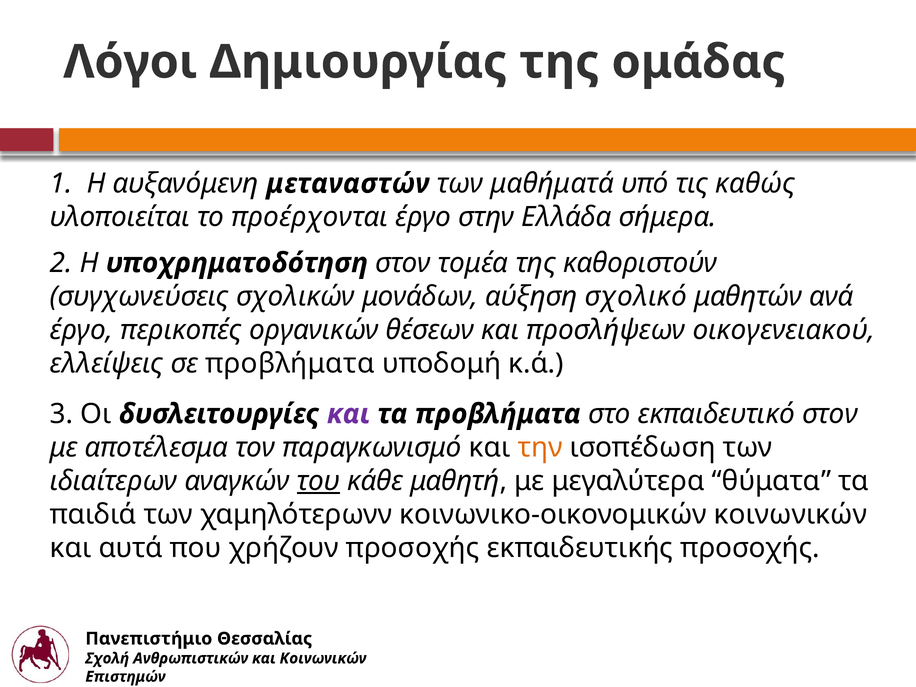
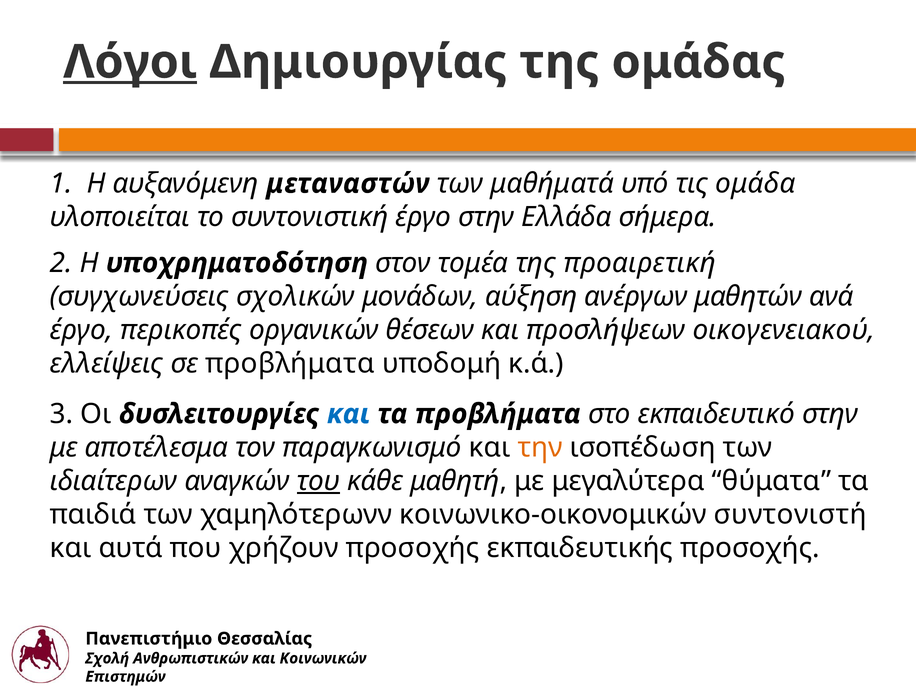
Λόγοι underline: none -> present (130, 62)
καθώς: καθώς -> ομάδα (755, 184)
προέρχονται: προέρχονται -> συντονιστική (310, 217)
καθοριστούν: καθοριστούν -> προαιρετική (640, 263)
σχολικό: σχολικό -> ανέργων (636, 297)
και colour: purple -> blue (349, 414)
εκπαιδευτικό στον: στον -> στην (830, 414)
κοινωνικο-οικονομικών κοινωνικών: κοινωνικών -> συντονιστή (790, 515)
